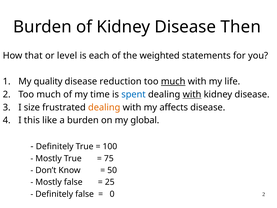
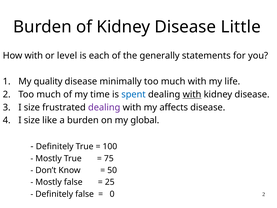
Then: Then -> Little (241, 27)
How that: that -> with (34, 56)
weighted: weighted -> generally (160, 56)
reduction: reduction -> minimally (121, 81)
much underline: present -> none (173, 81)
dealing colour: orange -> purple (104, 107)
this: this -> size (32, 120)
